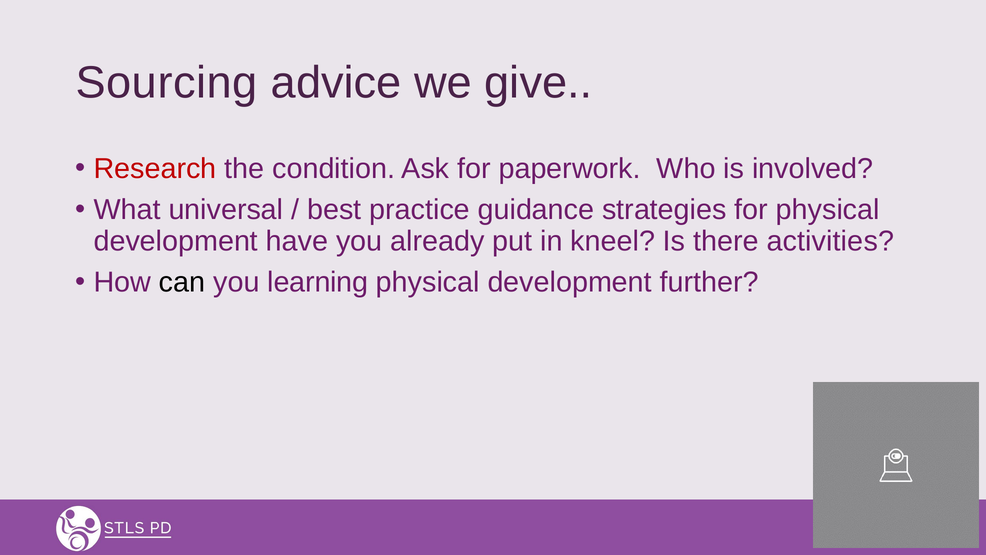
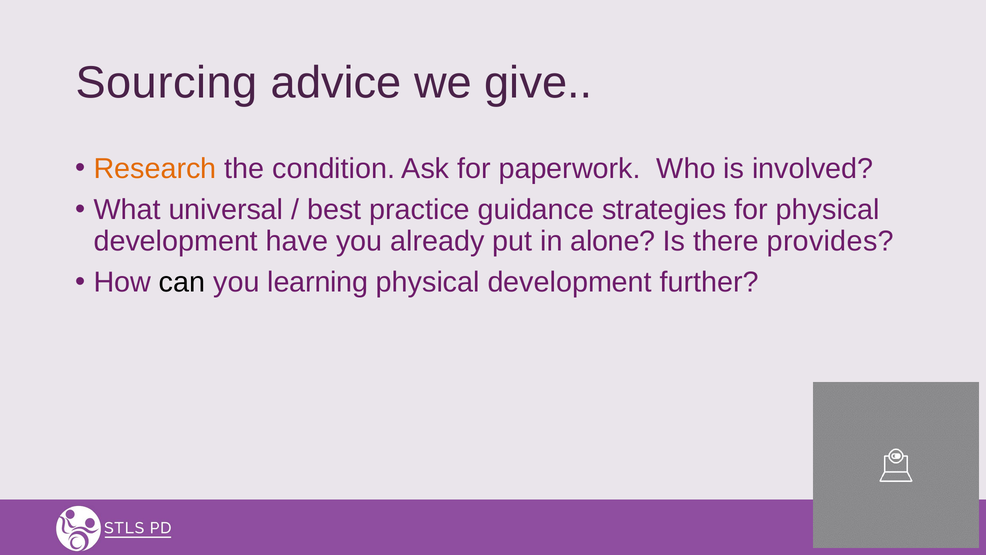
Research colour: red -> orange (155, 169)
kneel: kneel -> alone (613, 241)
activities: activities -> provides (830, 241)
